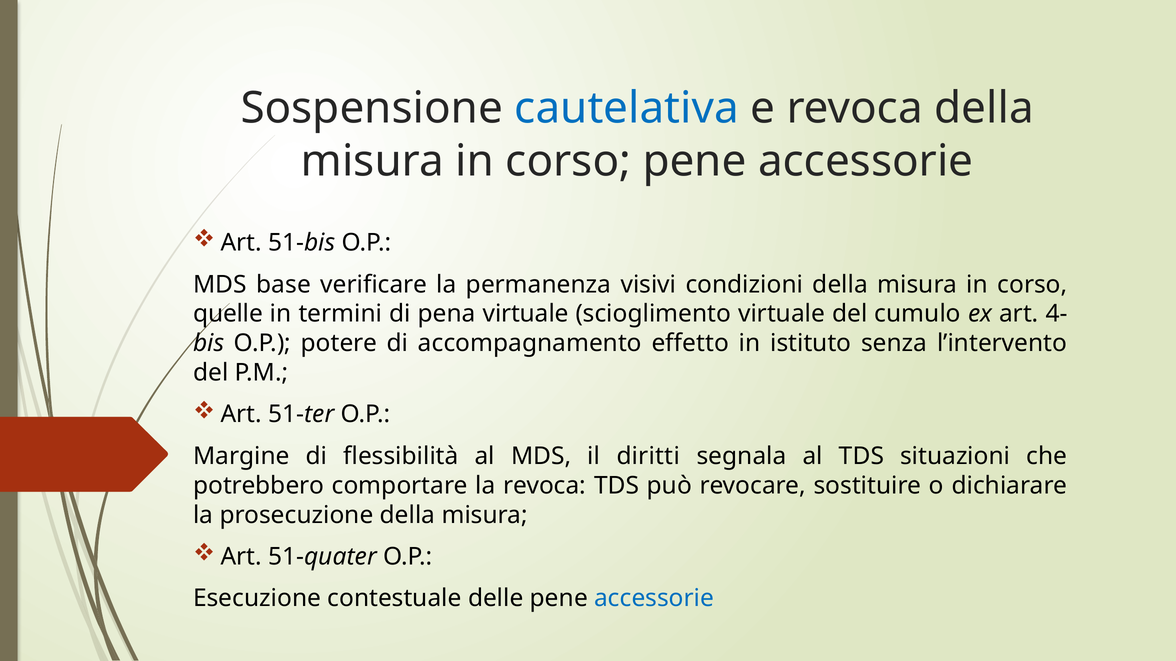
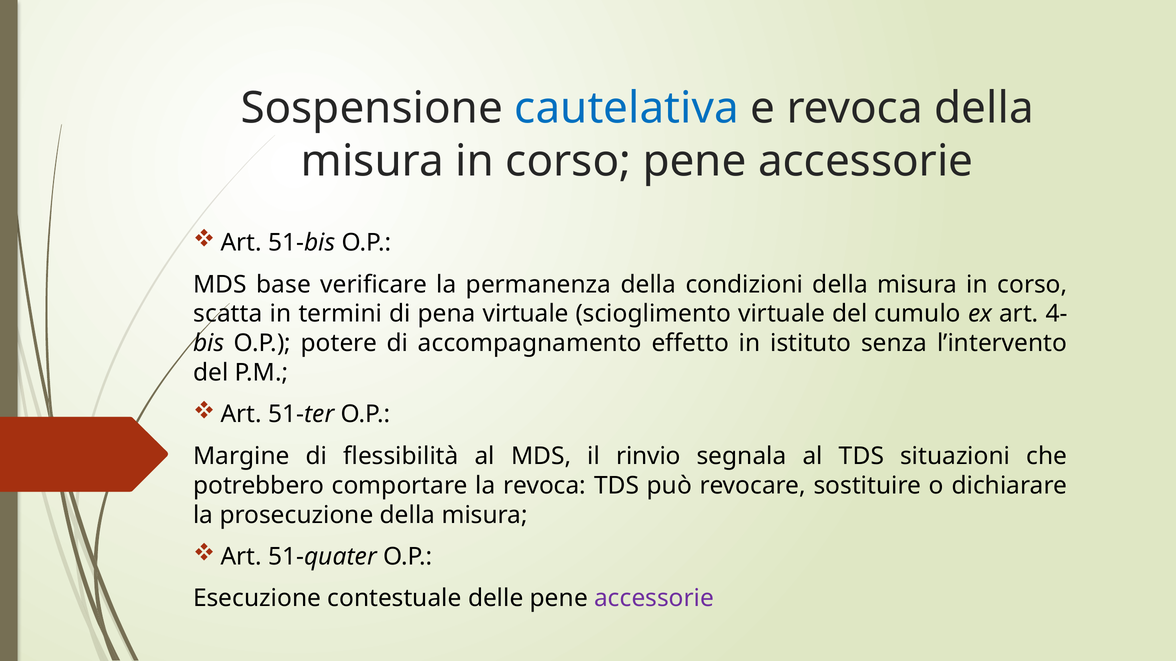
permanenza visivi: visivi -> della (648, 285)
quelle: quelle -> scatta (228, 314)
diritti: diritti -> rinvio (648, 456)
accessorie colour: blue -> purple (654, 599)
